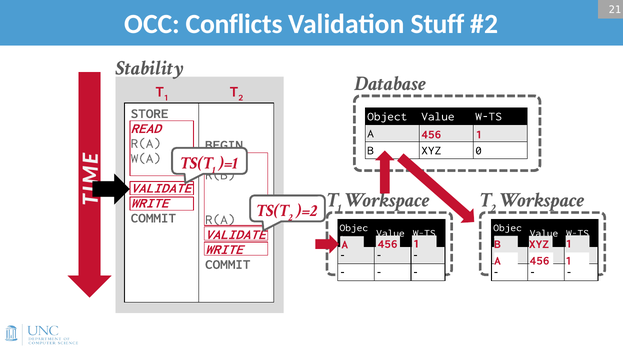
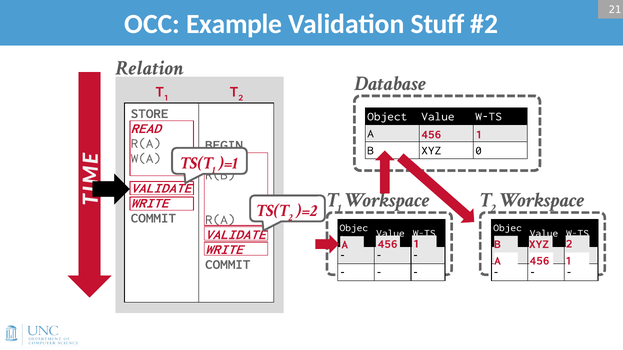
Conflicts: Conflicts -> Example (234, 24)
Stability: Stability -> Relation (150, 68)
XYZ 1: 1 -> 2 (569, 244)
